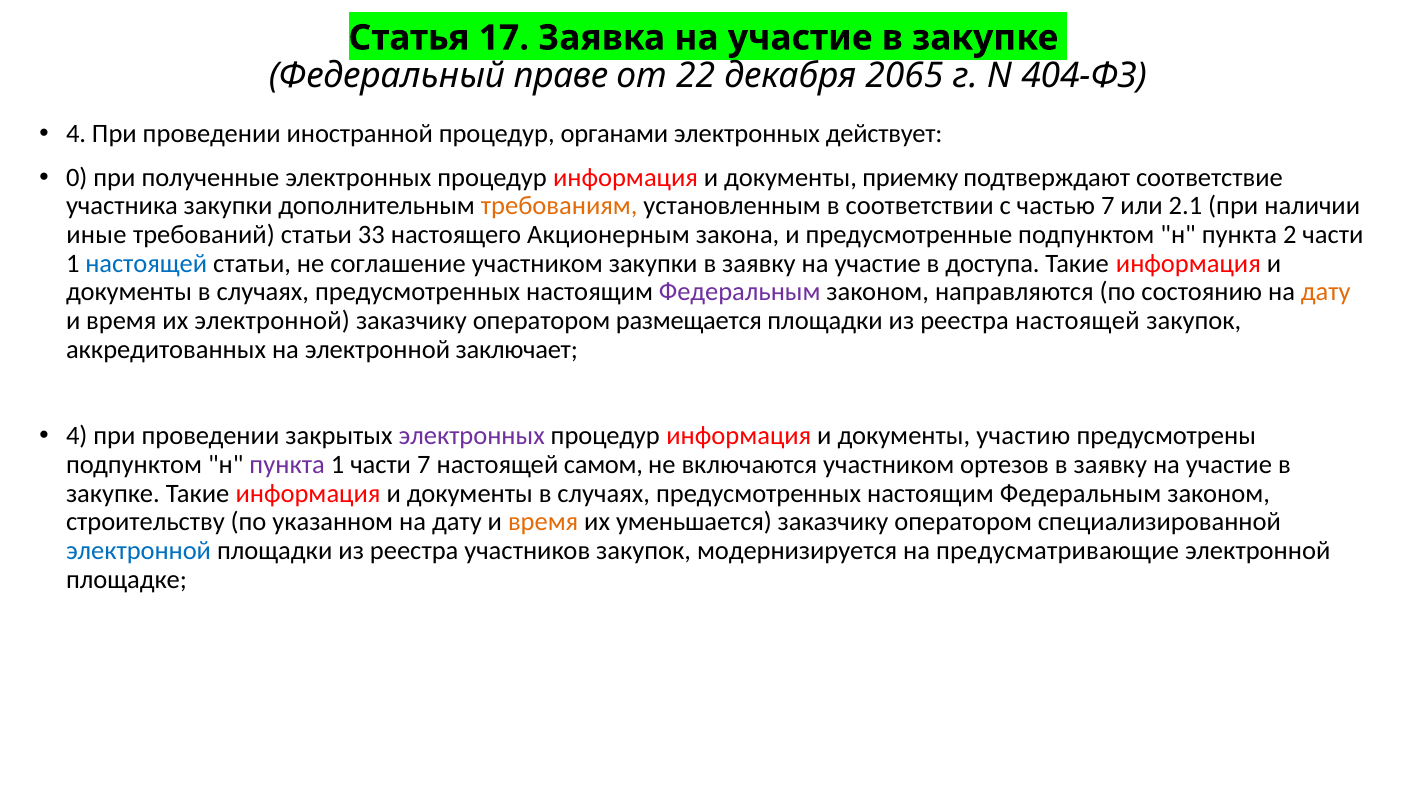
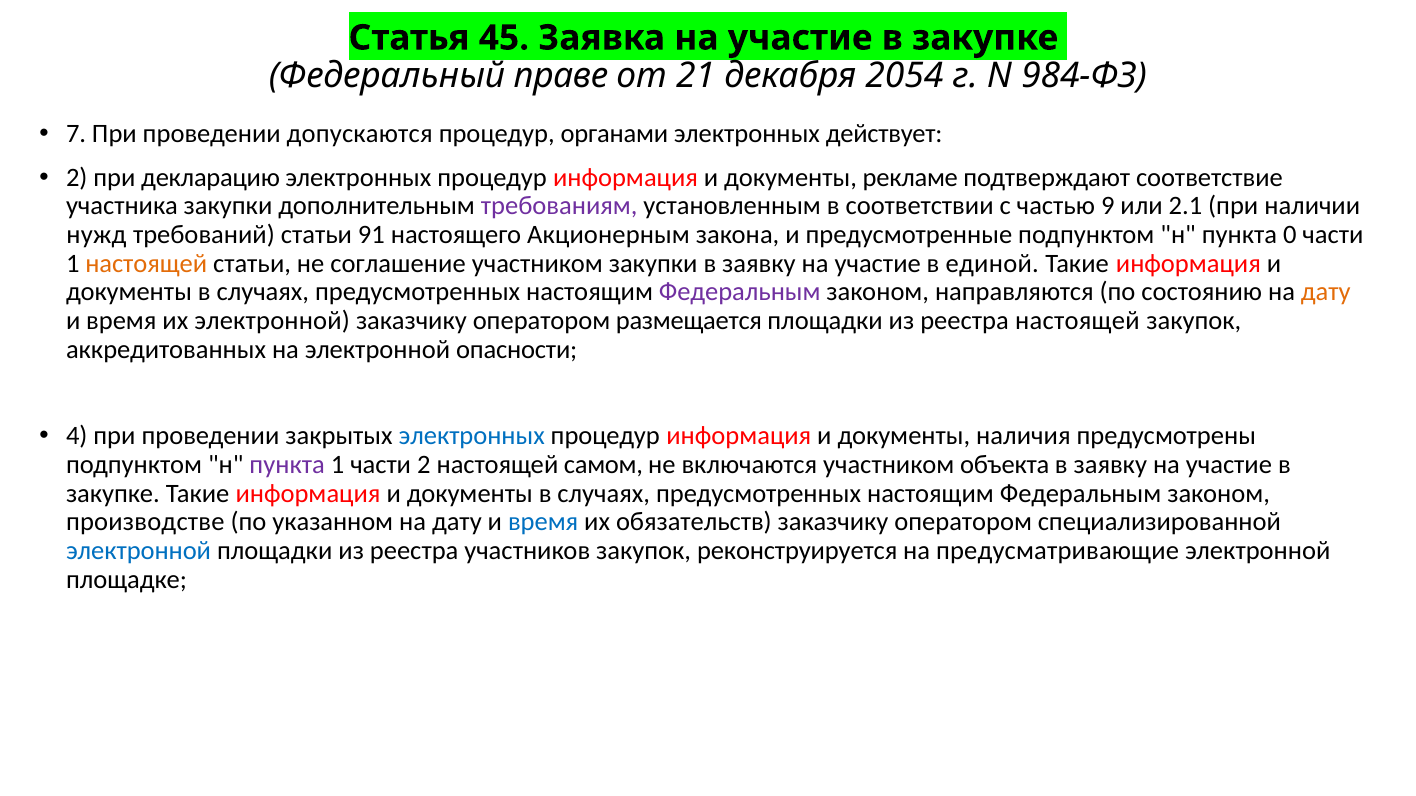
17: 17 -> 45 (504, 38)
22: 22 -> 21 (696, 76)
2065: 2065 -> 2054 (904, 76)
404-ФЗ: 404-ФЗ -> 984-ФЗ (1084, 76)
4: 4 -> 7 (76, 134)
иностранной: иностранной -> допускаются (360, 134)
0: 0 -> 2 (77, 177)
полученные: полученные -> декларацию (211, 177)
приемку: приемку -> рекламе (910, 177)
требованиям colour: orange -> purple (559, 206)
частью 7: 7 -> 9 (1108, 206)
иные: иные -> нужд (96, 235)
33: 33 -> 91 (371, 235)
2: 2 -> 0 (1290, 235)
настоящей colour: blue -> orange (146, 263)
доступа: доступа -> единой (992, 263)
заключает: заключает -> опасности (517, 349)
электронных colour: purple -> blue (472, 436)
участию: участию -> наличия (1023, 436)
части 7: 7 -> 2 (424, 465)
ортезов: ортезов -> объекта (1005, 465)
строительству: строительству -> производстве (145, 522)
время colour: orange -> blue (543, 522)
уменьшается: уменьшается -> обязательств (694, 522)
модернизируется: модернизируется -> реконструируется (797, 551)
